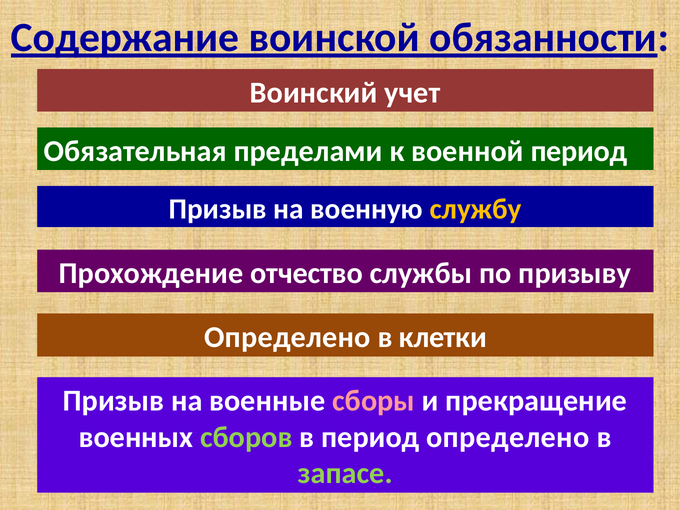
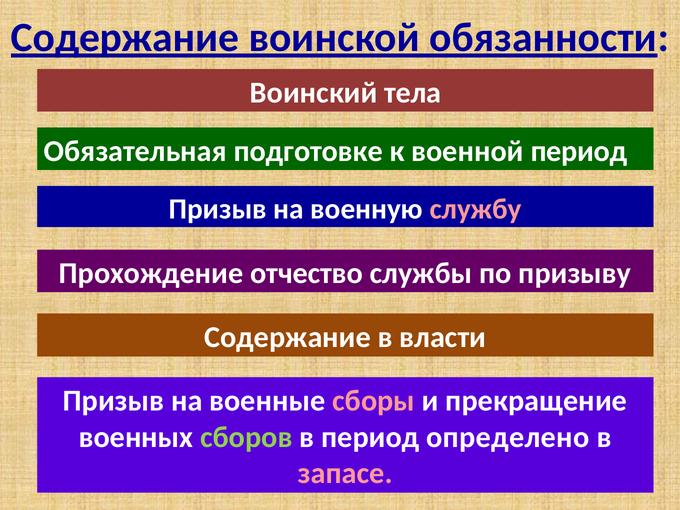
учет: учет -> тела (413, 93)
пределами: пределами -> подготовке (308, 151)
службу colour: yellow -> pink (476, 209)
Определено: Определено -> Содержание (288, 337)
клетки: клетки -> власти (443, 337)
запасе colour: light green -> pink (345, 473)
